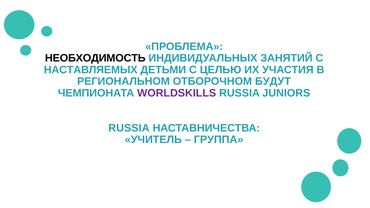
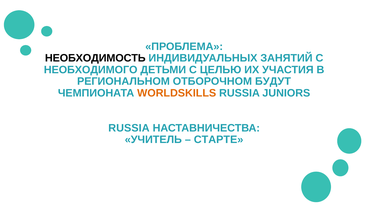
НАСТАВЛЯЕМЫХ: НАСТАВЛЯЕМЫХ -> НЕОБХОДИМОГО (91, 70)
WORLDSKILLS colour: purple -> orange (177, 93)
ГРУППА: ГРУППА -> СТАРТЕ (219, 140)
